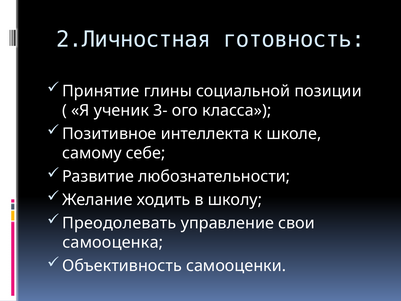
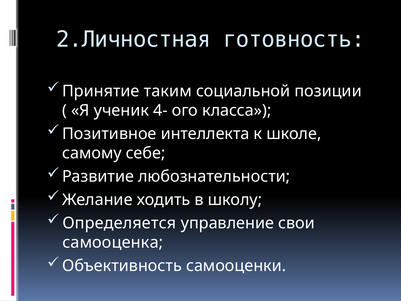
глины: глины -> таким (168, 91)
3-: 3- -> 4- (160, 110)
Преодолевать: Преодолевать -> Определяется (119, 223)
